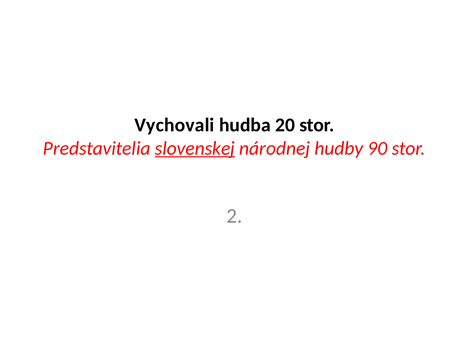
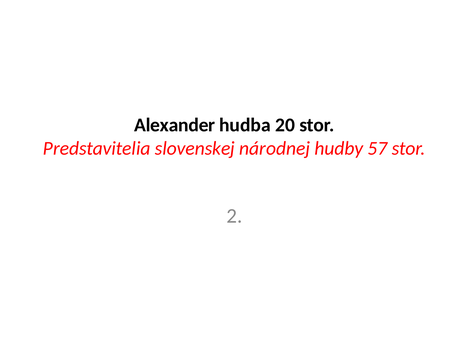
Vychovali: Vychovali -> Alexander (175, 125)
slovenskej underline: present -> none (195, 148)
90: 90 -> 57 (378, 148)
